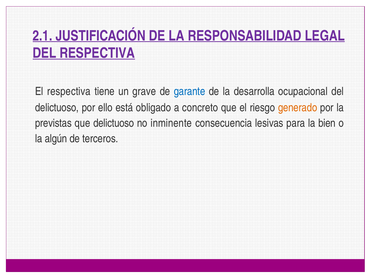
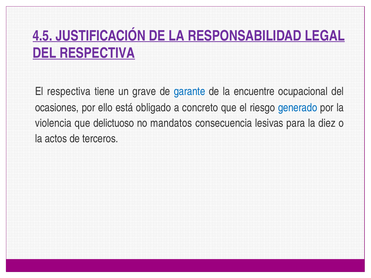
2.1: 2.1 -> 4.5 (42, 36)
desarrolla: desarrolla -> encuentre (254, 91)
delictuoso: delictuoso -> ocasiones (57, 108)
generado colour: orange -> blue (298, 108)
previstas: previstas -> violencia (53, 123)
inminente: inminente -> mandatos (171, 123)
bien: bien -> diez (327, 123)
algún: algún -> actos (56, 139)
